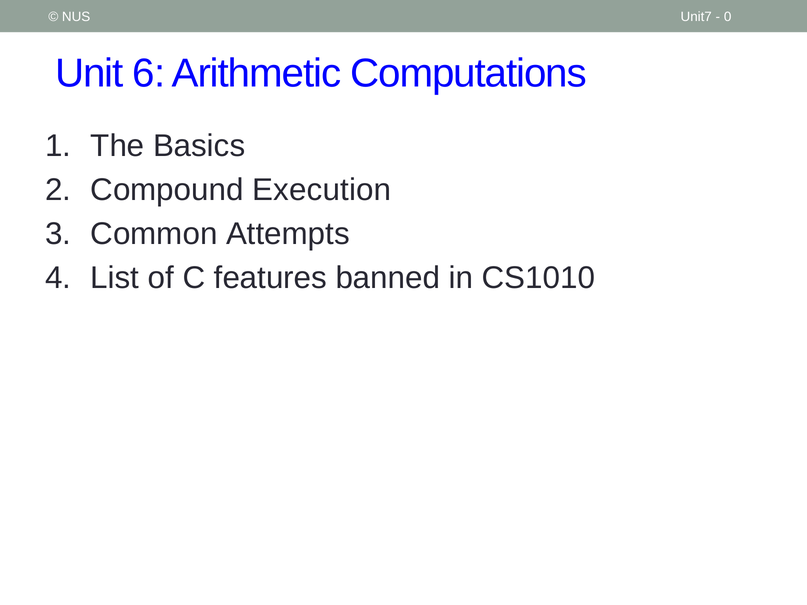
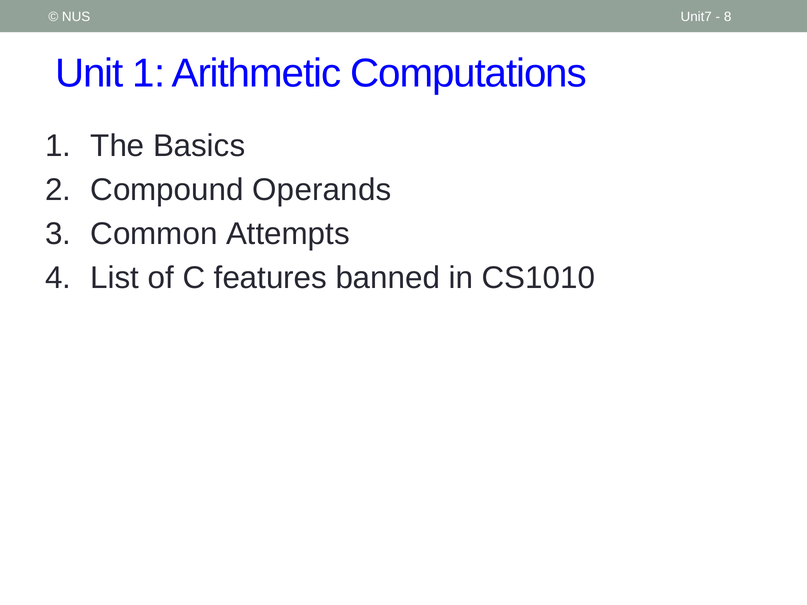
0: 0 -> 8 (728, 17)
Unit 6: 6 -> 1 (149, 73)
Execution: Execution -> Operands (322, 190)
